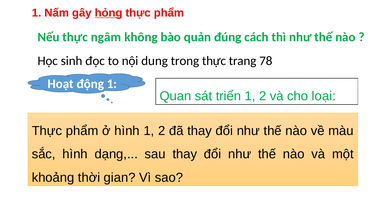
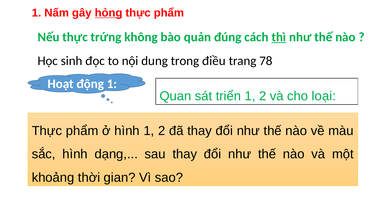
ngâm: ngâm -> trứng (106, 37)
thì underline: none -> present (279, 37)
trong thực: thực -> điều (214, 61)
